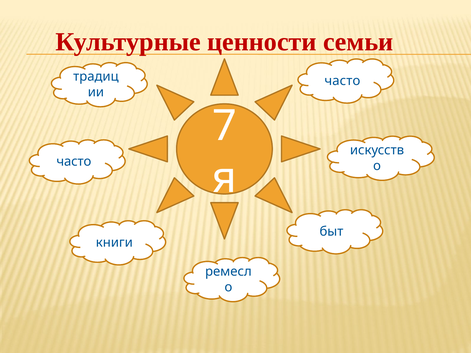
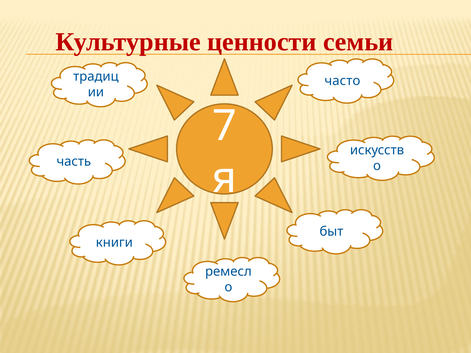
часто: часто -> часть (74, 162)
